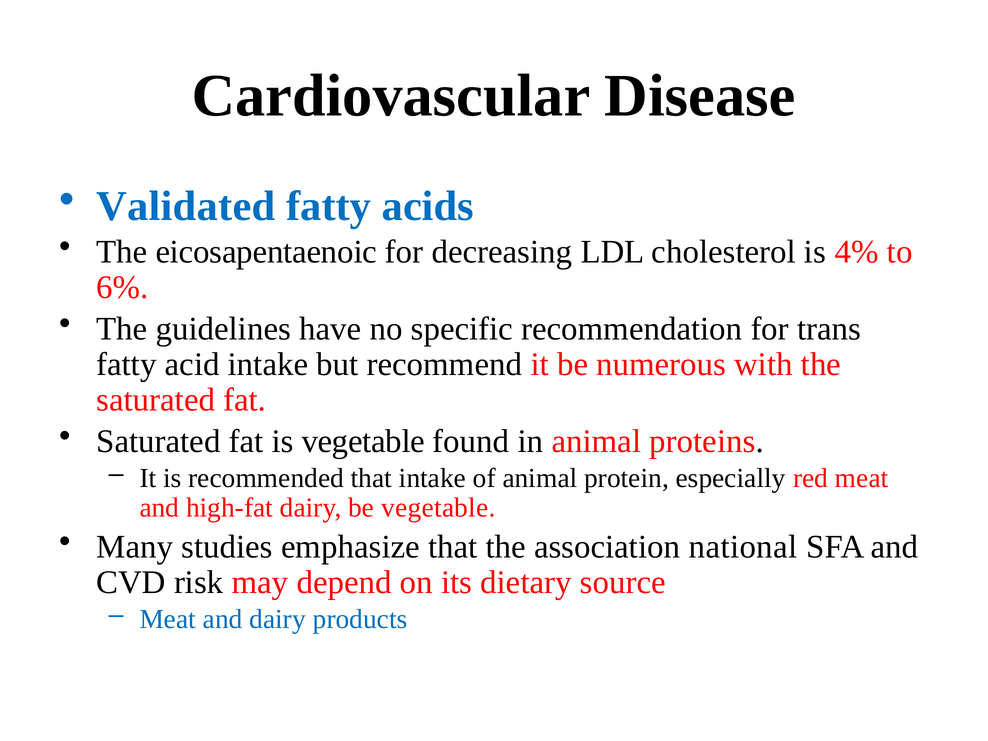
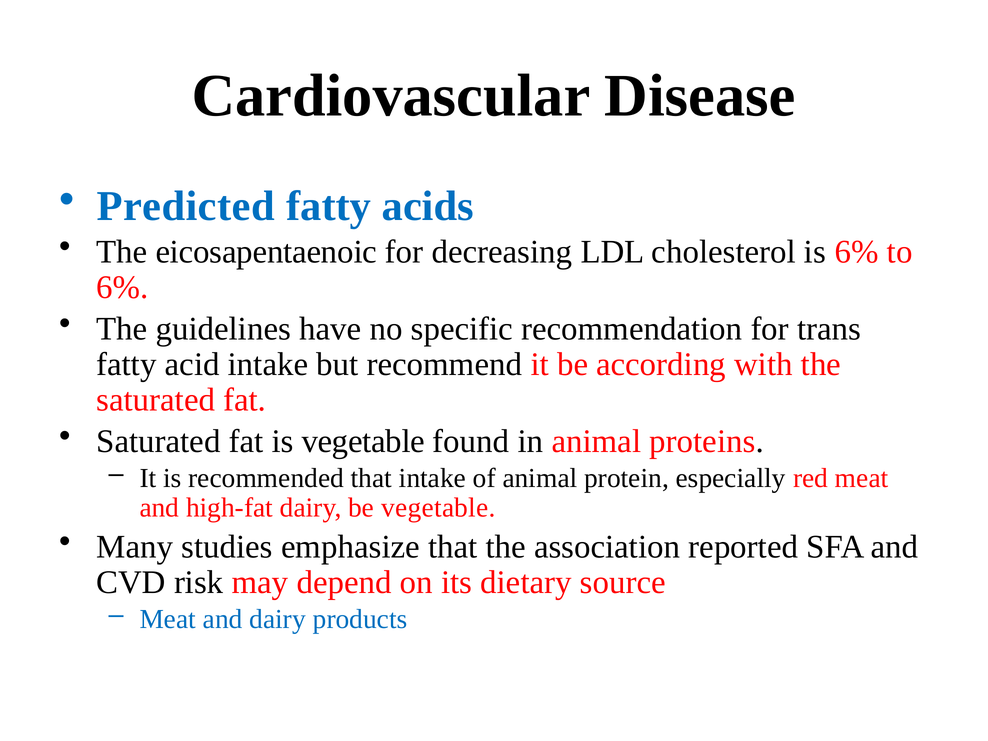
Validated: Validated -> Predicted (186, 206)
is 4%: 4% -> 6% (857, 252)
numerous: numerous -> according (661, 364)
national: national -> reported (743, 547)
